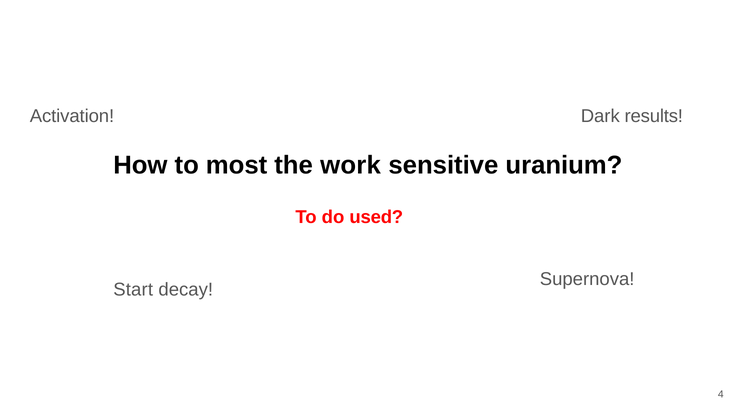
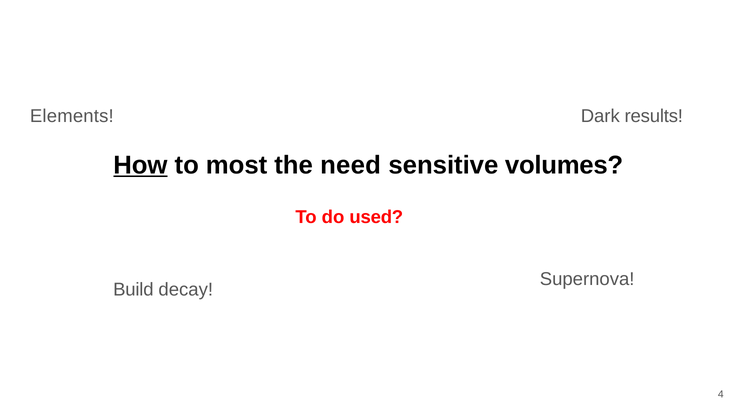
Activation: Activation -> Elements (72, 116)
How underline: none -> present (140, 165)
work: work -> need (351, 165)
uranium: uranium -> volumes (564, 165)
Start: Start -> Build (133, 290)
